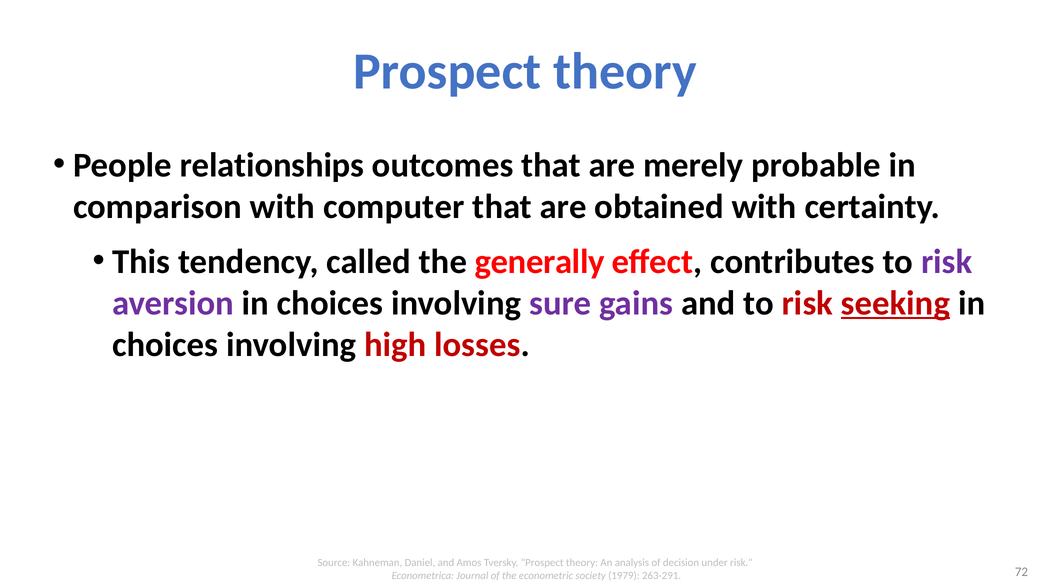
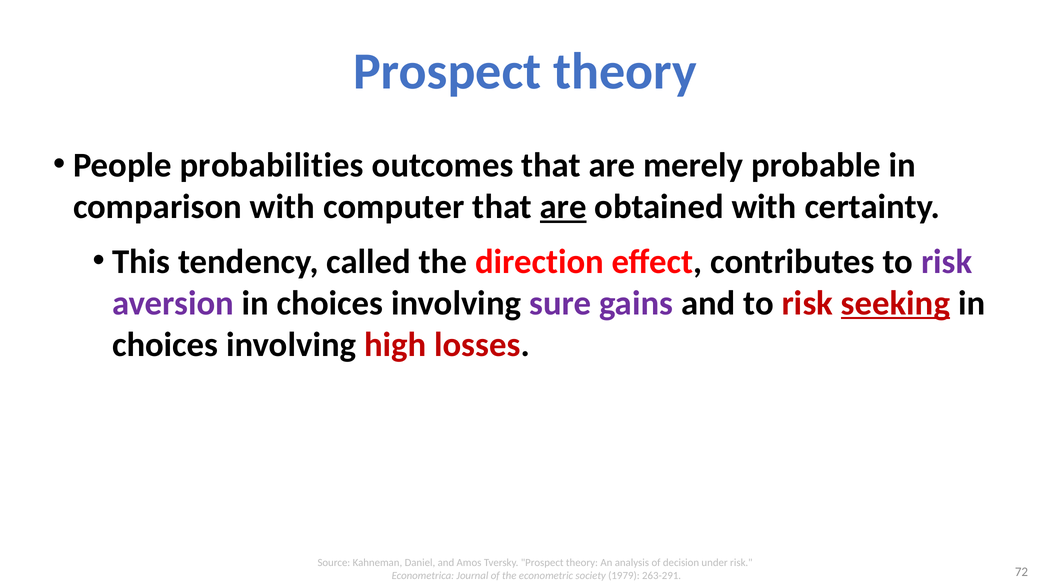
relationships: relationships -> probabilities (272, 165)
are underline: none -> present (563, 207)
generally: generally -> direction (540, 262)
